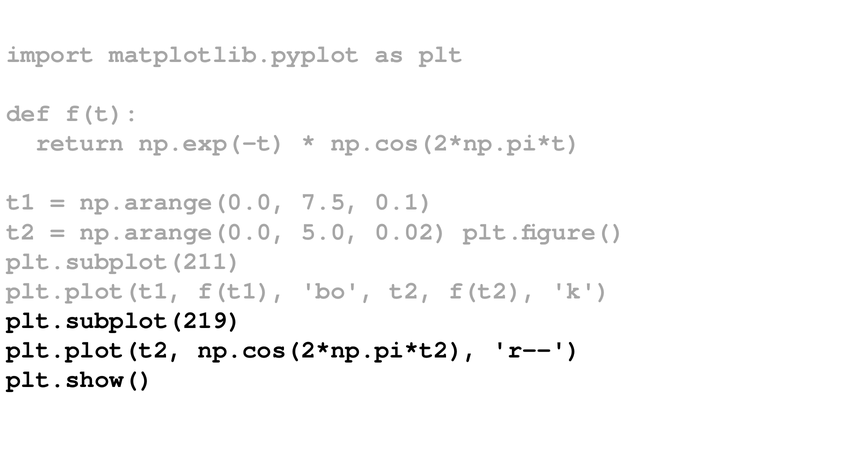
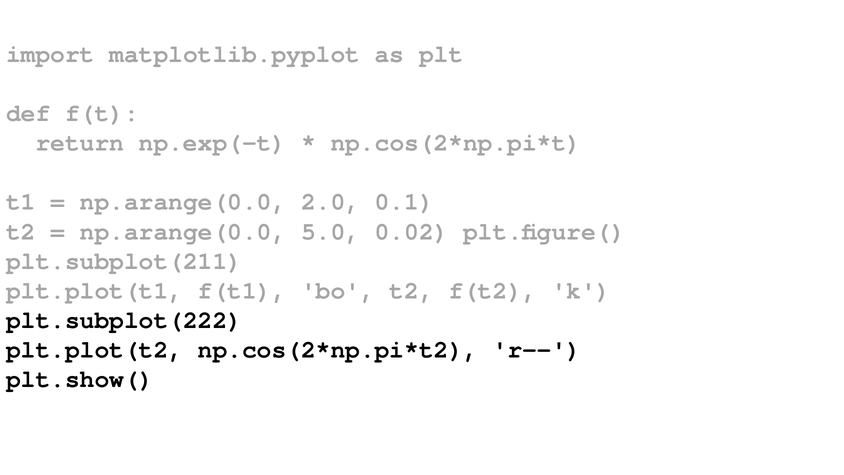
7.5: 7.5 -> 2.0 (331, 202)
plt.subplot(219: plt.subplot(219 -> plt.subplot(222 (124, 320)
